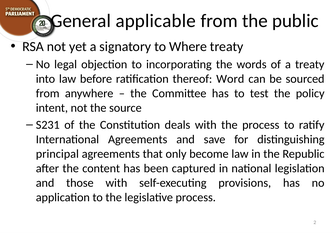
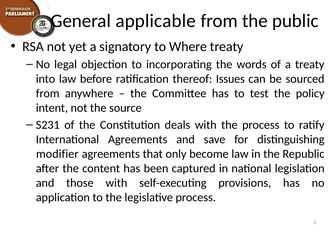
Word: Word -> Issues (230, 79)
principal: principal -> modifier (57, 154)
